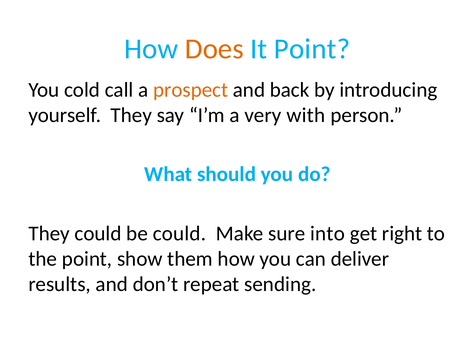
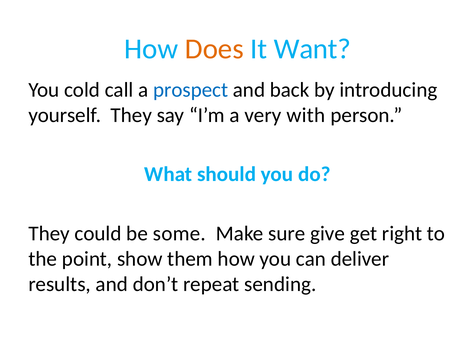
It Point: Point -> Want (312, 49)
prospect colour: orange -> blue (191, 90)
be could: could -> some (179, 234)
into: into -> give (328, 234)
